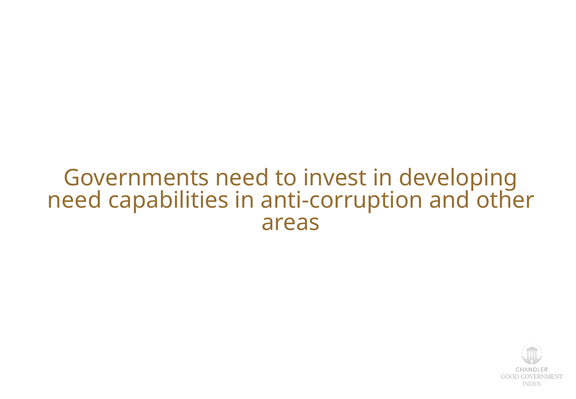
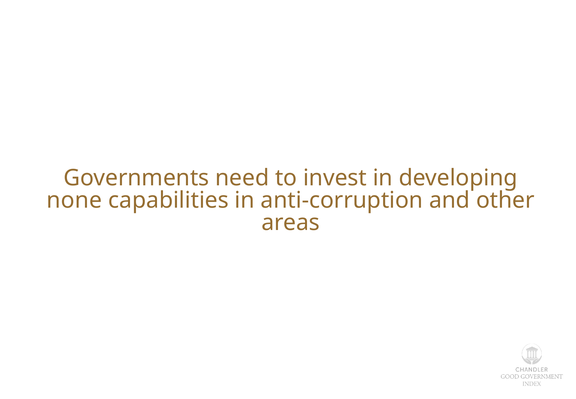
need: need -> none (74, 200)
